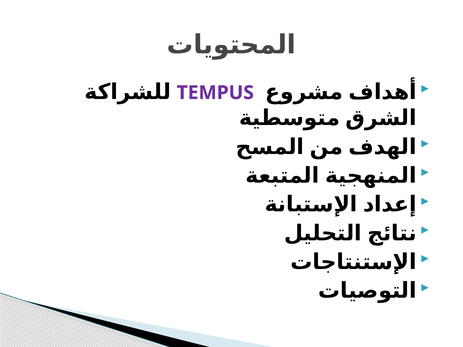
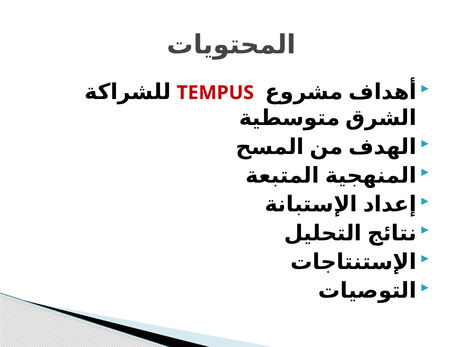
TEMPUS colour: purple -> red (215, 93)
